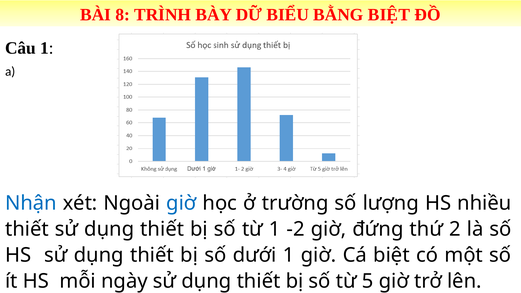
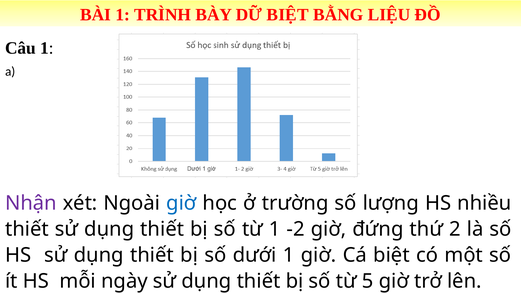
BÀI 8: 8 -> 1 (123, 15)
DỮ BIỂU: BIỂU -> BIỆT (288, 15)
BẰNG BIỆT: BIỆT -> LIỆU (389, 15)
Nhận colour: blue -> purple (31, 203)
